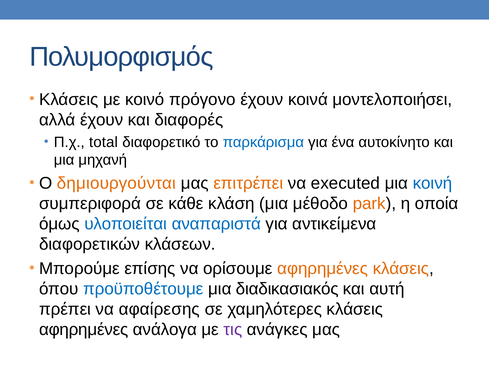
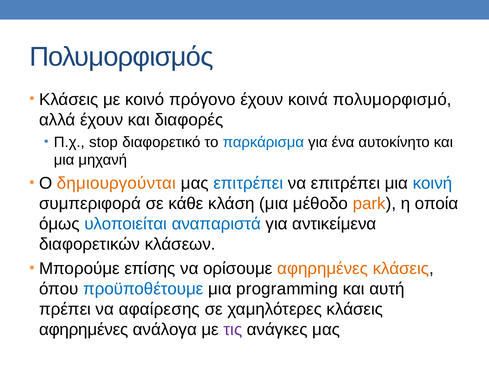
μοντελοποιήσει: μοντελοποιήσει -> πολυμορφισμό (392, 99)
total: total -> stop (103, 142)
επιτρέπει colour: orange -> blue (248, 183)
να executed: executed -> επιτρέπει (346, 183)
διαδικασιακός: διαδικασιακός -> programming (287, 289)
